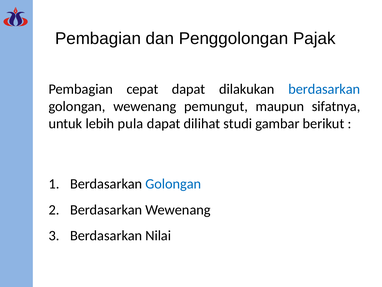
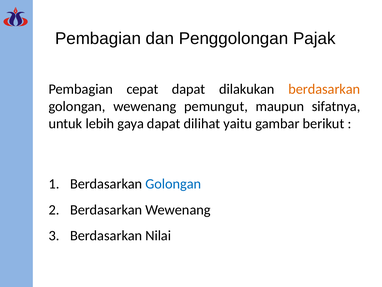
berdasarkan colour: blue -> orange (324, 89)
pula: pula -> gaya (131, 123)
studi: studi -> yaitu (238, 123)
